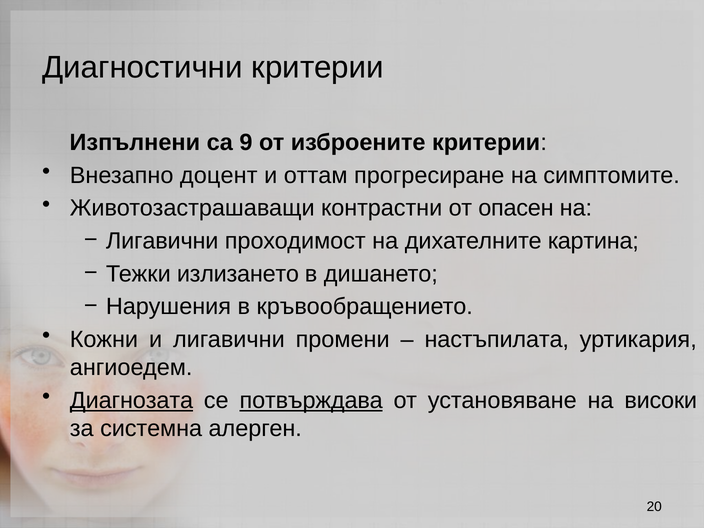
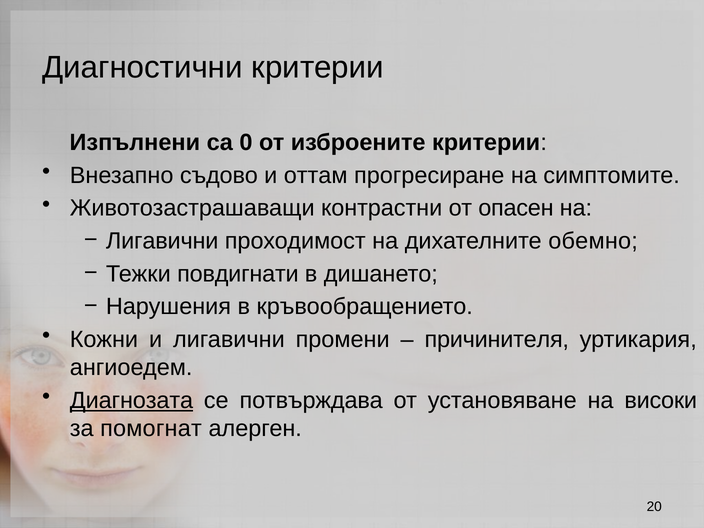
9: 9 -> 0 (246, 142)
доцент: доцент -> съдово (219, 175)
картина: картина -> обемно (593, 241)
излизането: излизането -> повдигнати (238, 274)
настъпилата: настъпилата -> причинителя (497, 340)
потвърждава underline: present -> none (311, 401)
системна: системна -> помогнат (151, 429)
